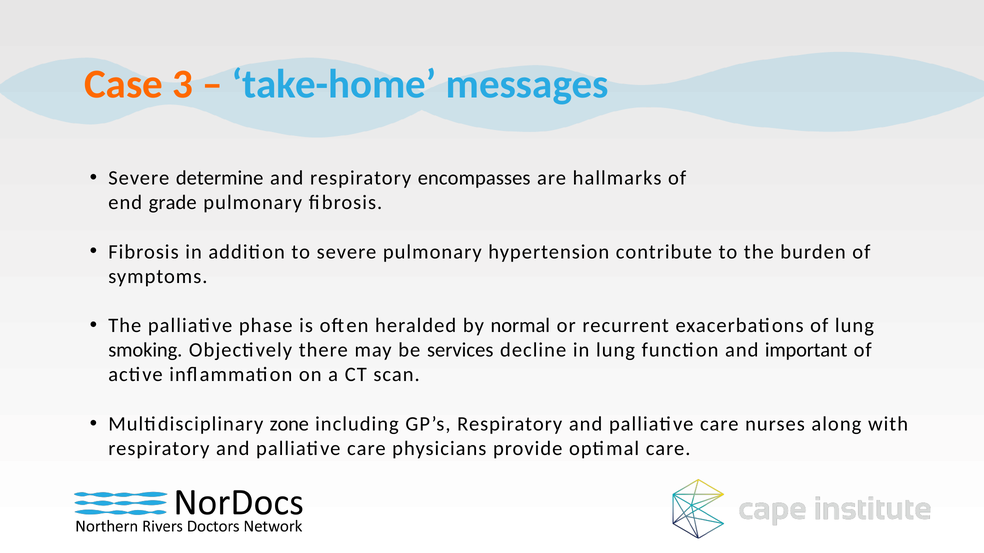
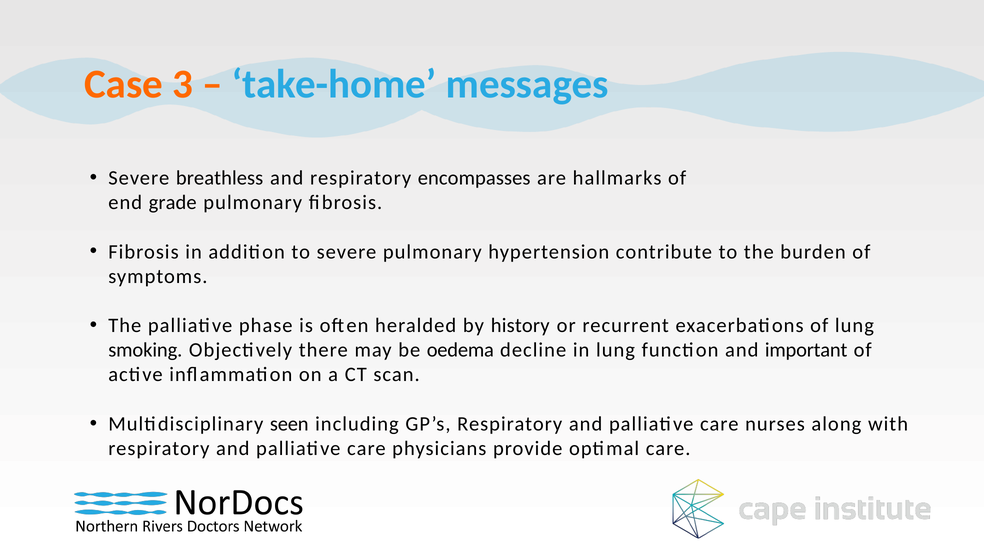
determine: determine -> breathless (220, 178)
normal: normal -> history (520, 326)
services: services -> oedema (460, 350)
zone: zone -> seen (289, 424)
